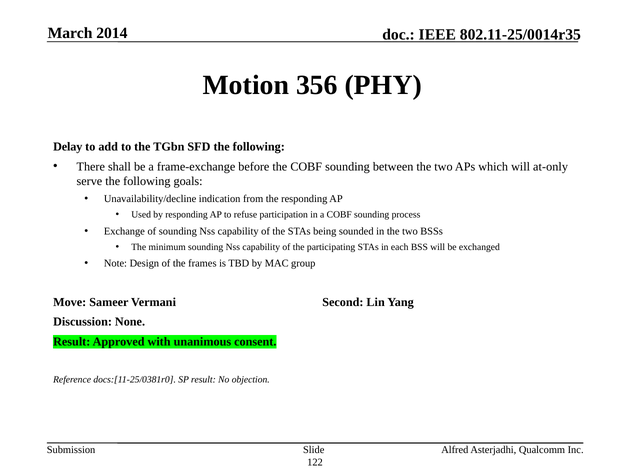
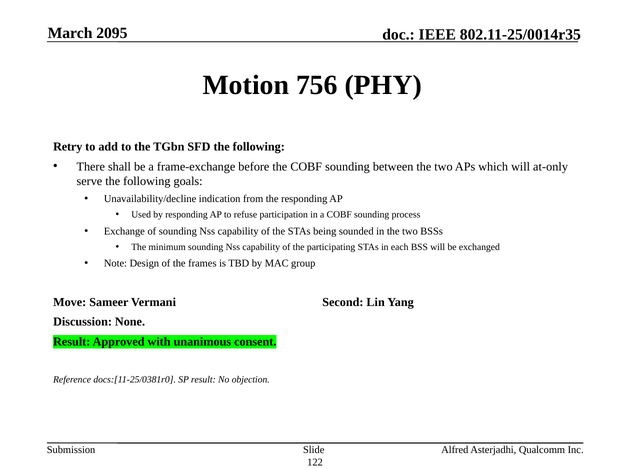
2014: 2014 -> 2095 (112, 33)
356: 356 -> 756 (317, 85)
Delay: Delay -> Retry (68, 147)
